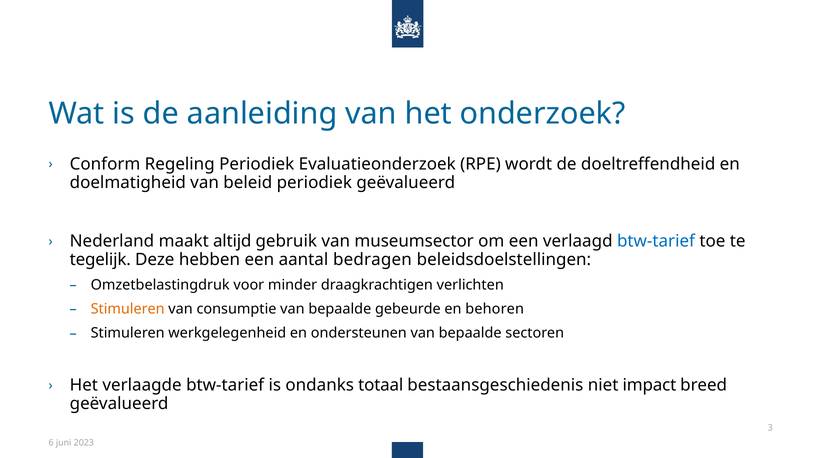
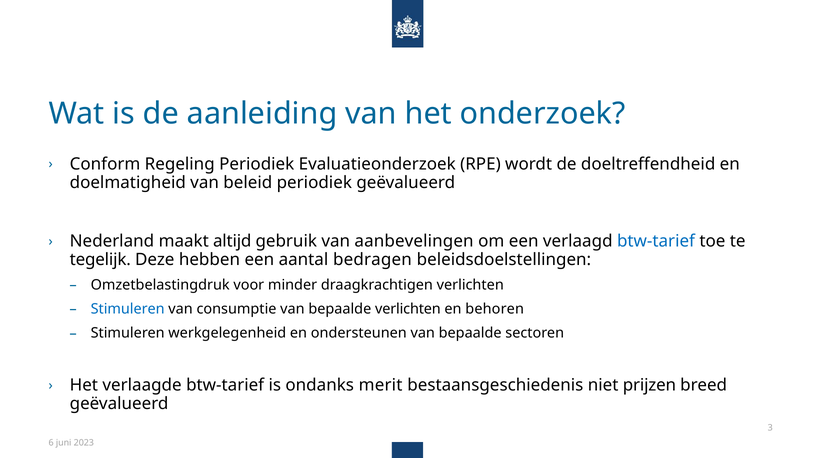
museumsector: museumsector -> aanbevelingen (414, 241)
Stimuleren colour: orange -> blue (128, 309)
bepaalde gebeurde: gebeurde -> verlichten (408, 309)
totaal: totaal -> merit (381, 386)
impact: impact -> prijzen (649, 386)
